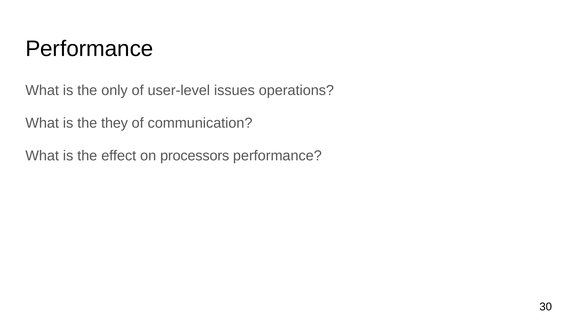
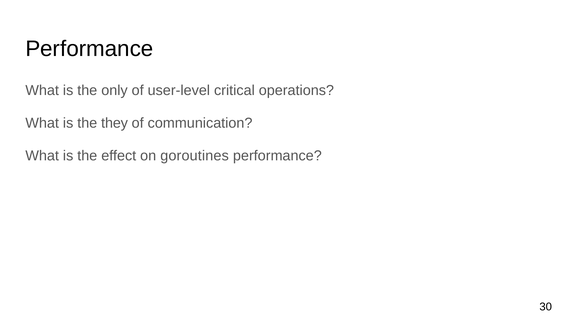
issues: issues -> critical (234, 91)
processors: processors -> goroutines (195, 156)
